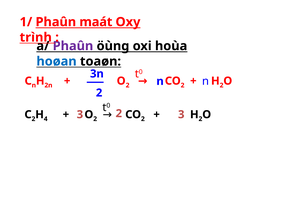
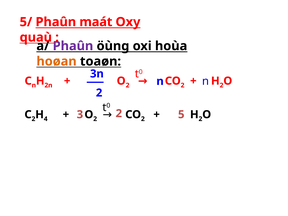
1/: 1/ -> 5/ (26, 22)
trình: trình -> quaù (36, 37)
hoøan colour: blue -> orange (57, 61)
2 3: 3 -> 5 (181, 115)
